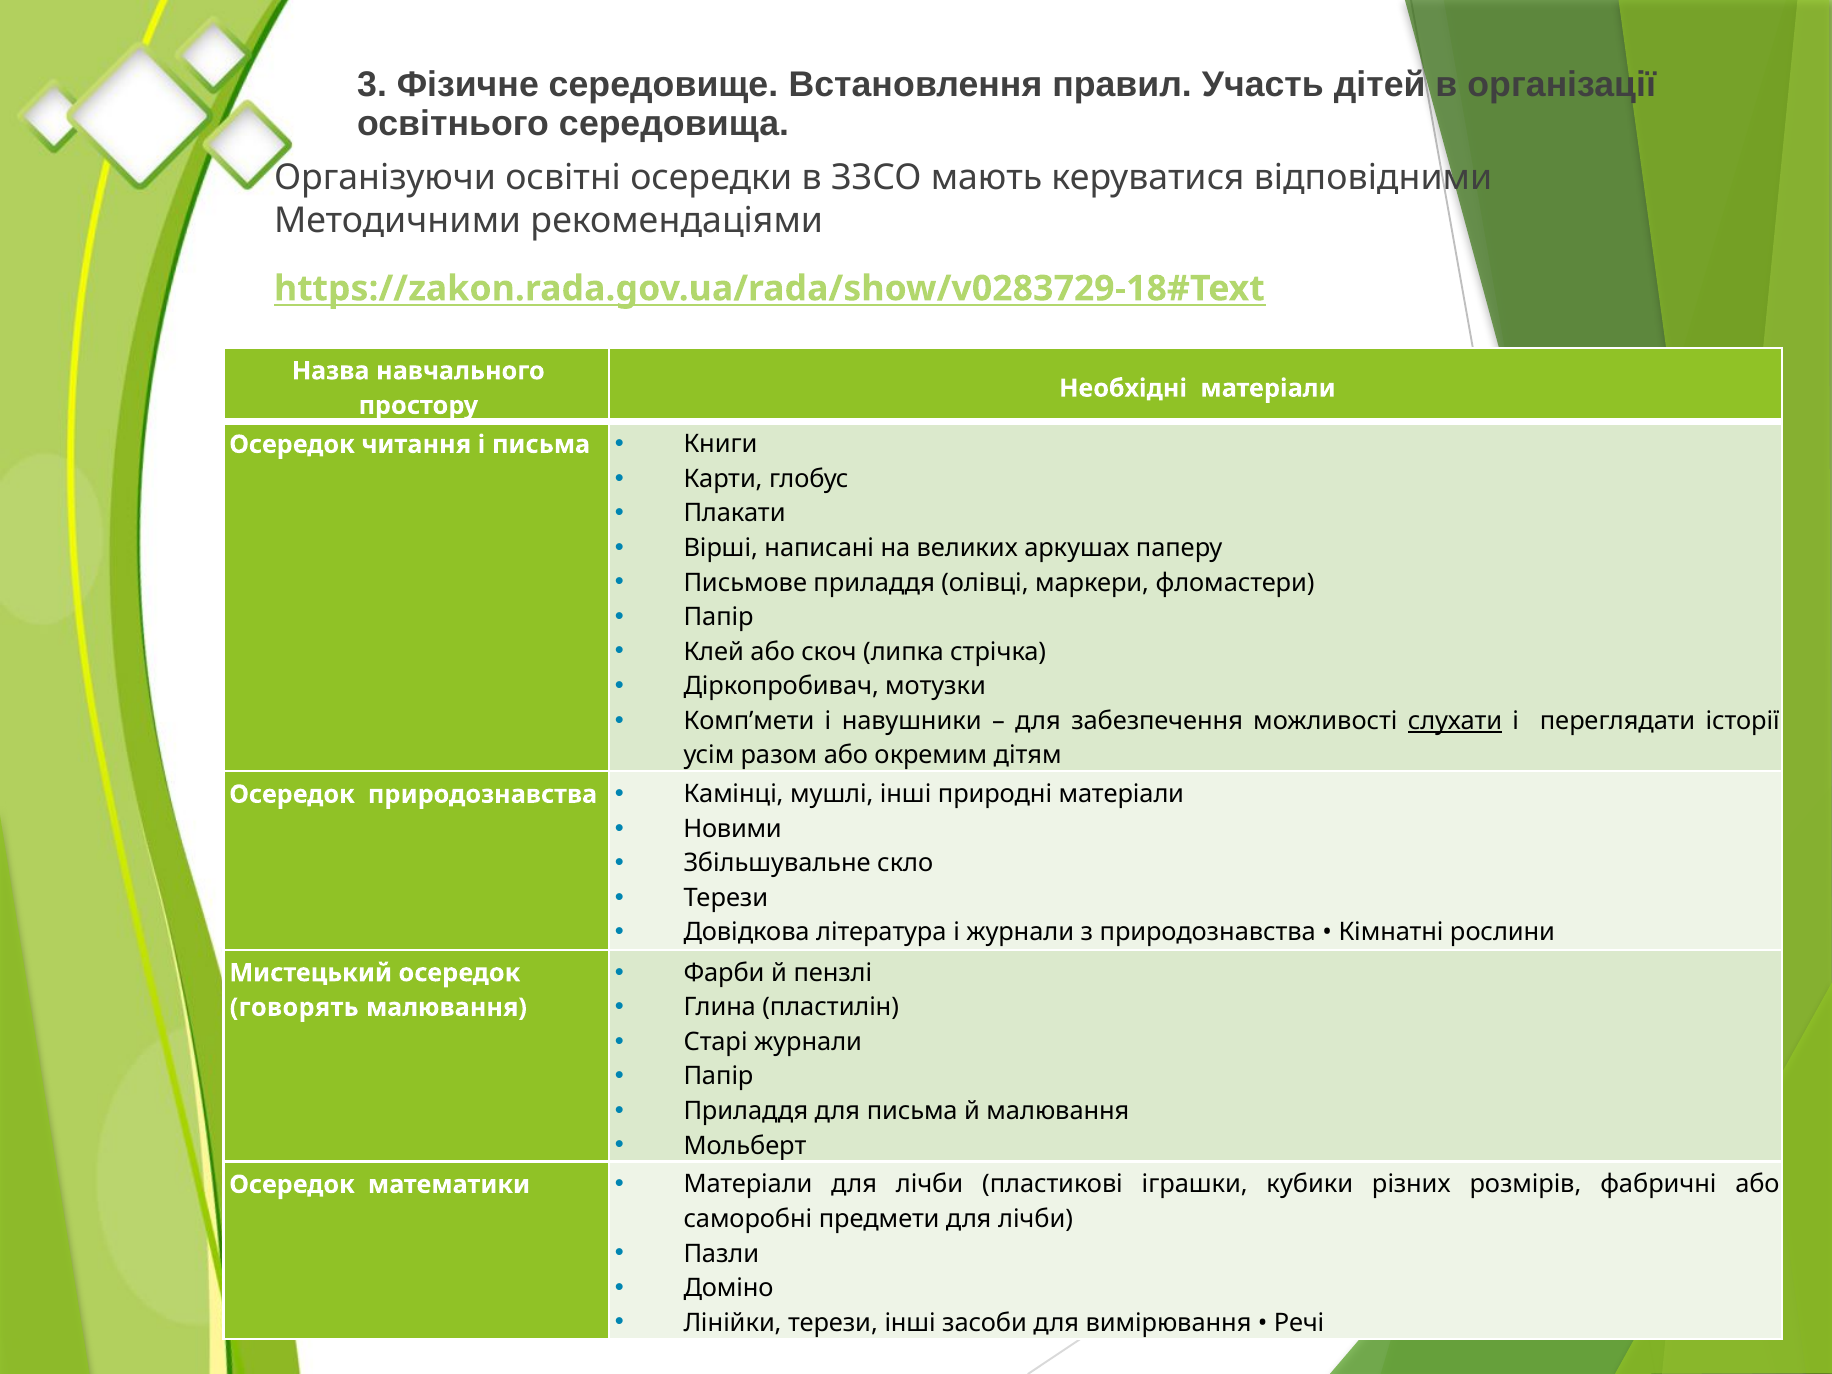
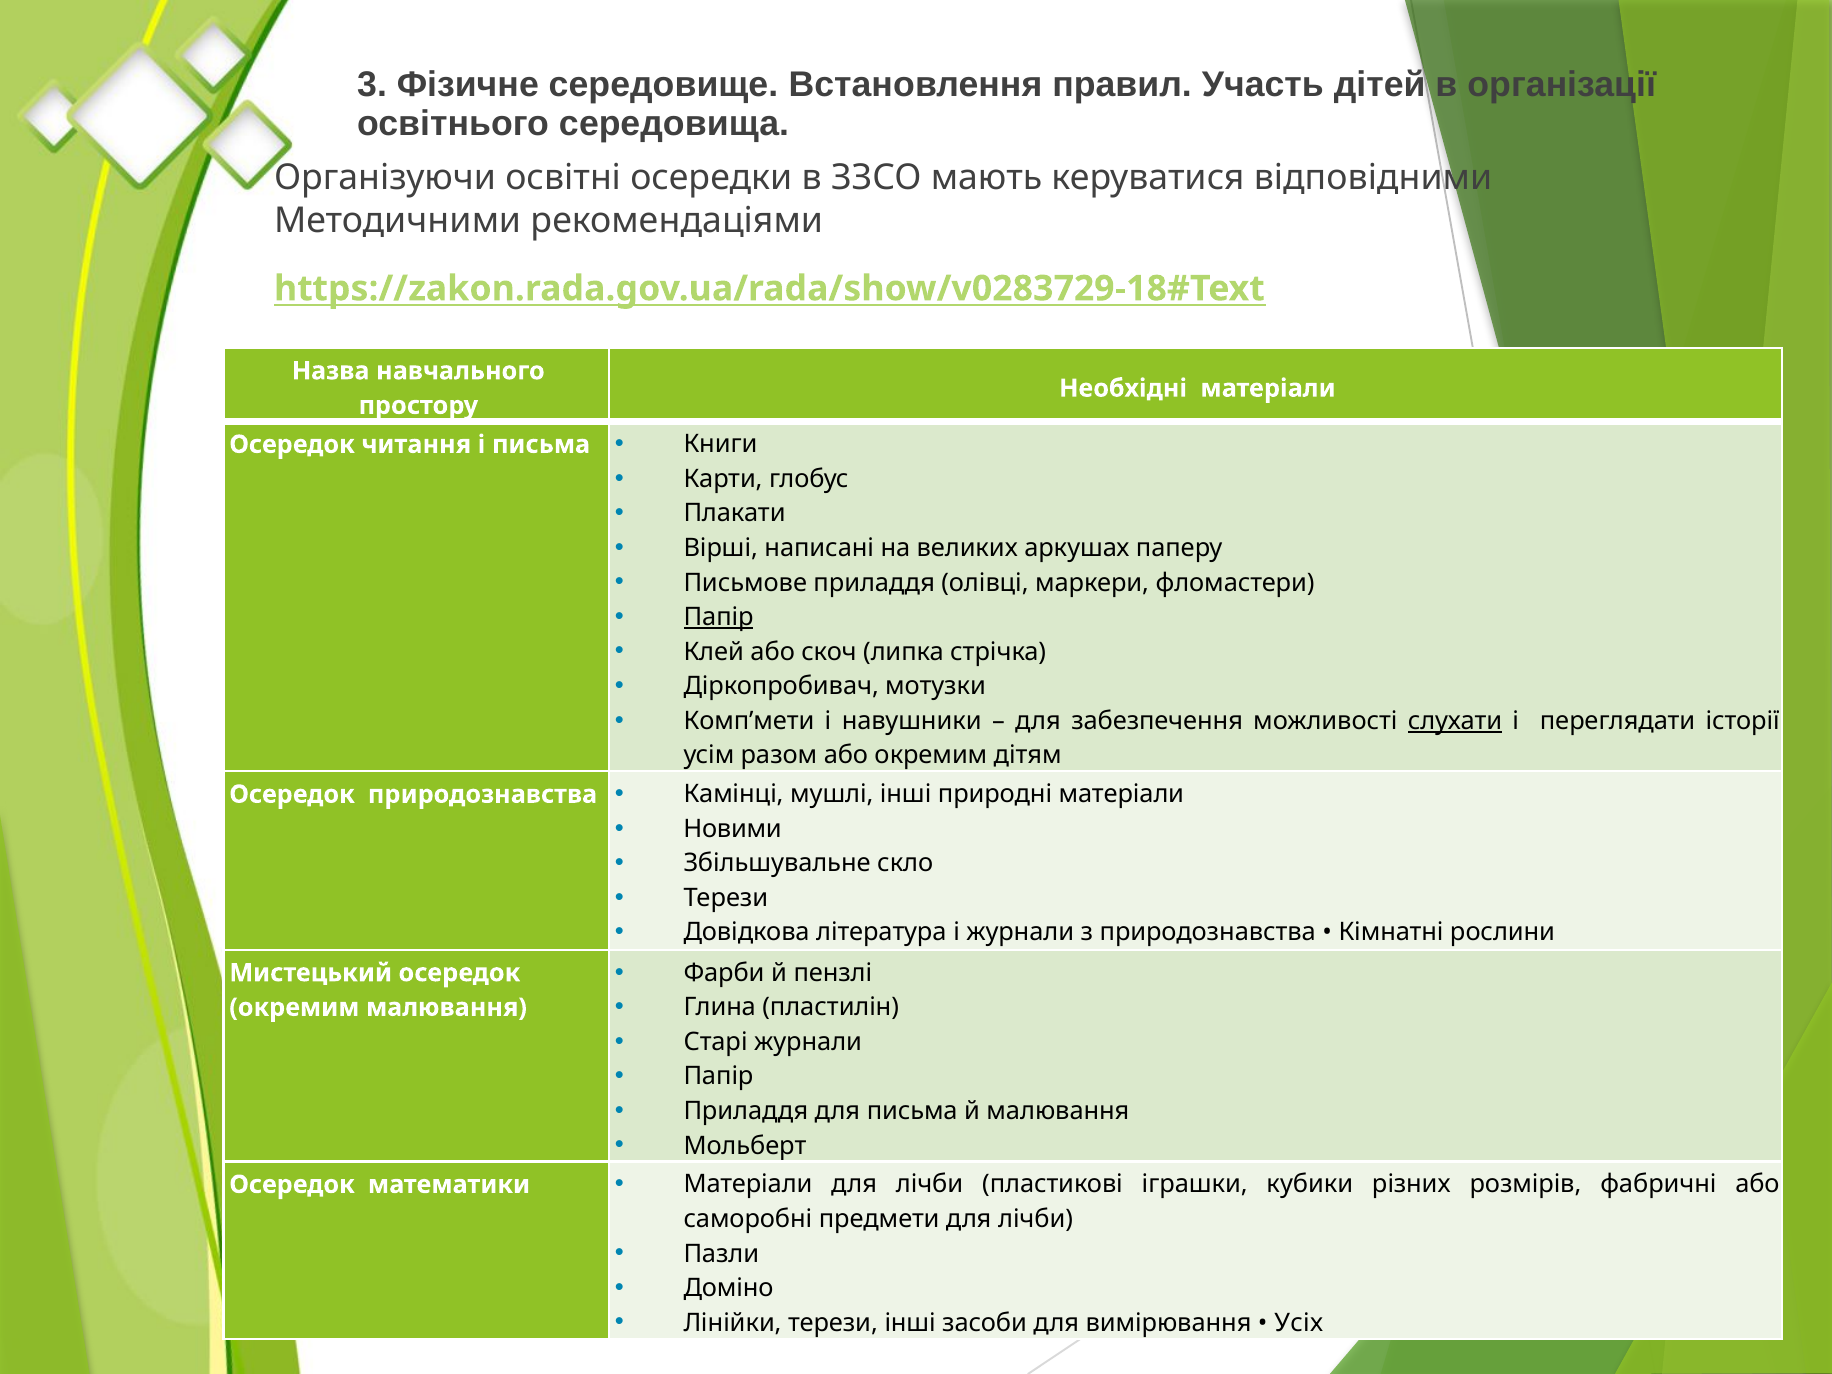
Папір underline: none -> present (719, 617)
говорять: говорять -> окремим (294, 1007)
Речі: Речі -> Усіх (1299, 1323)
